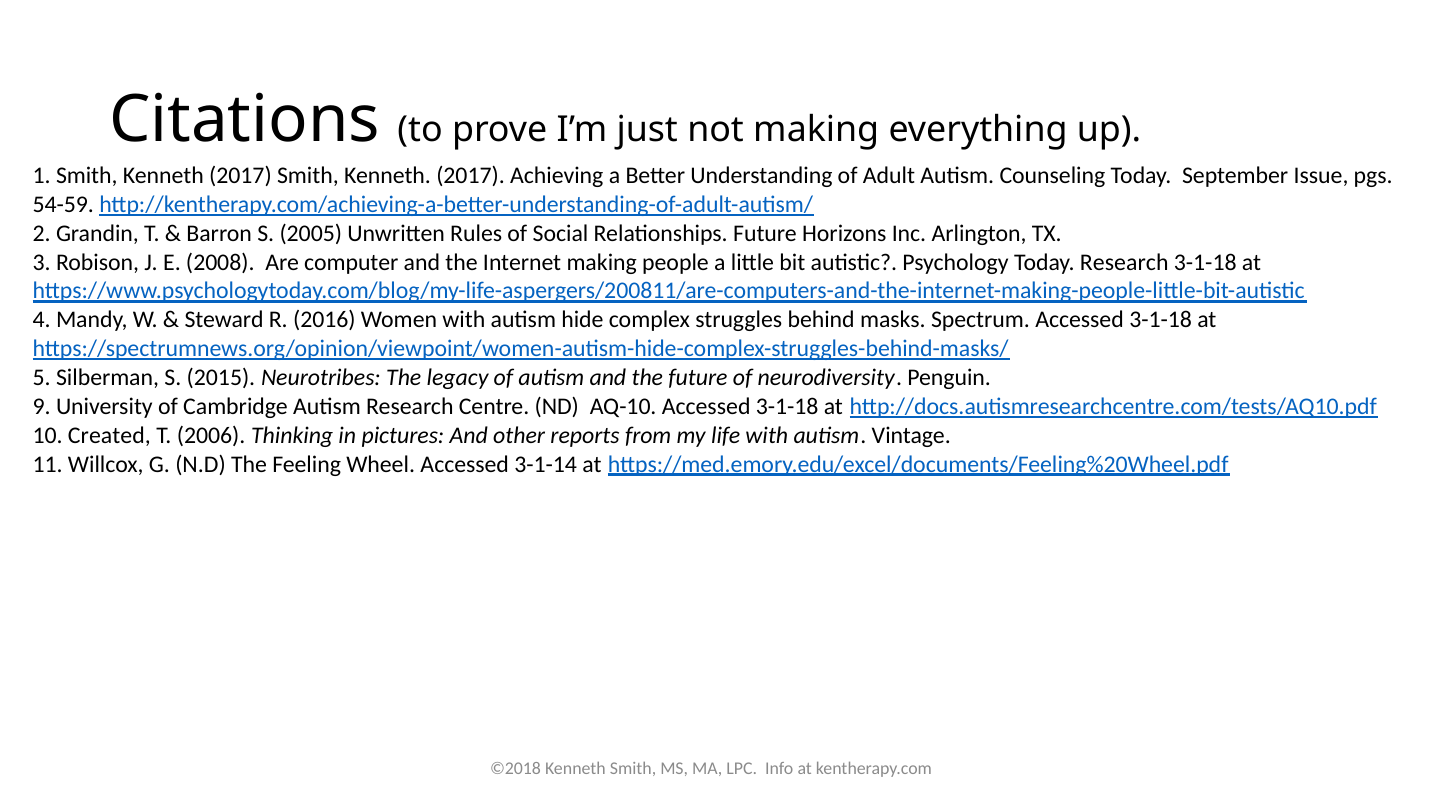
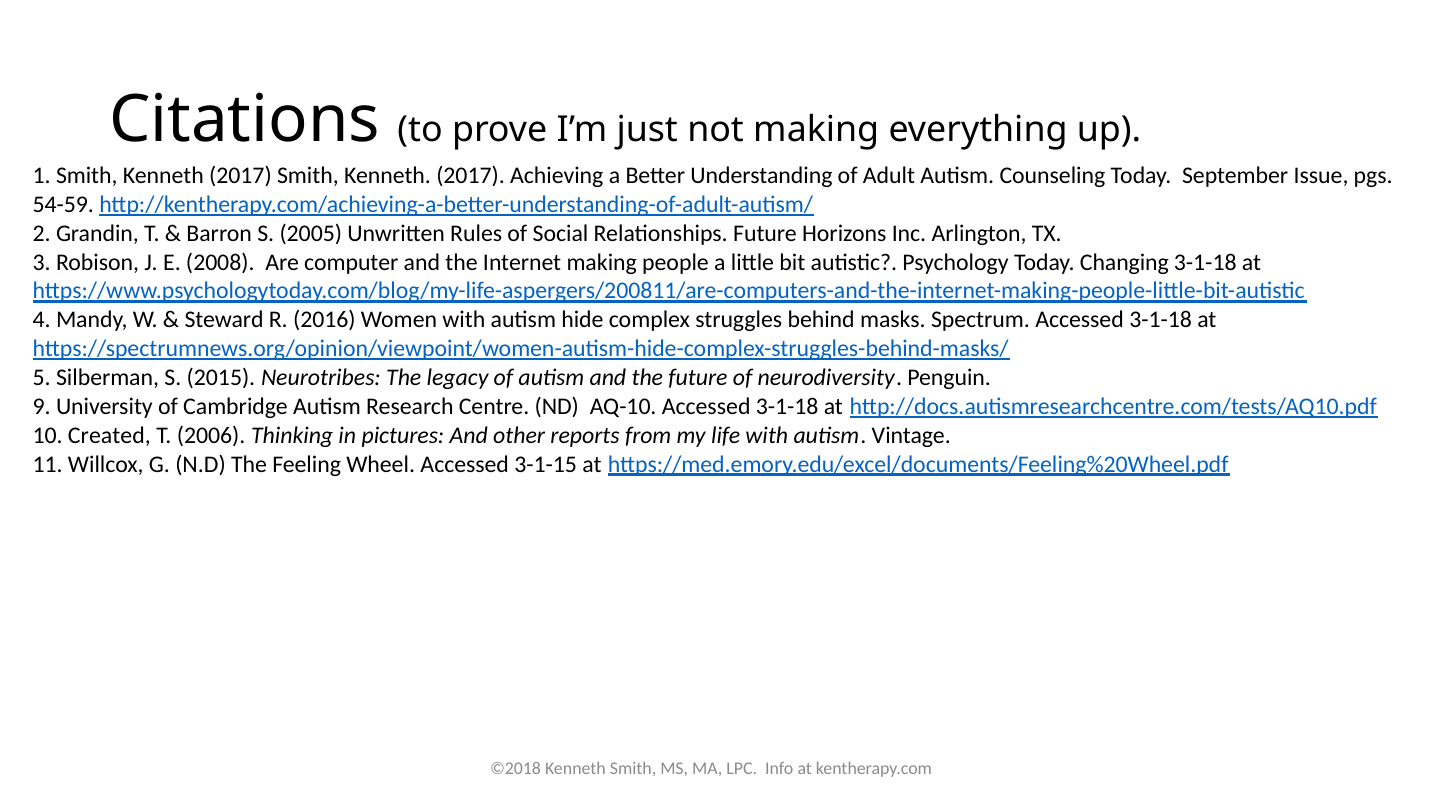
Today Research: Research -> Changing (1124, 262)
3-1-14: 3-1-14 -> 3-1-15 (546, 464)
